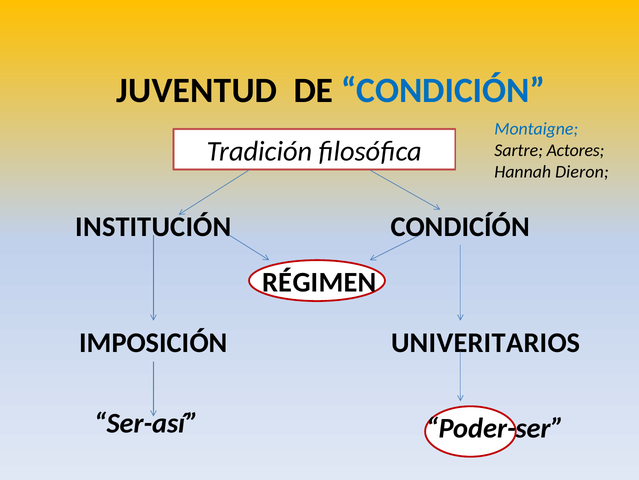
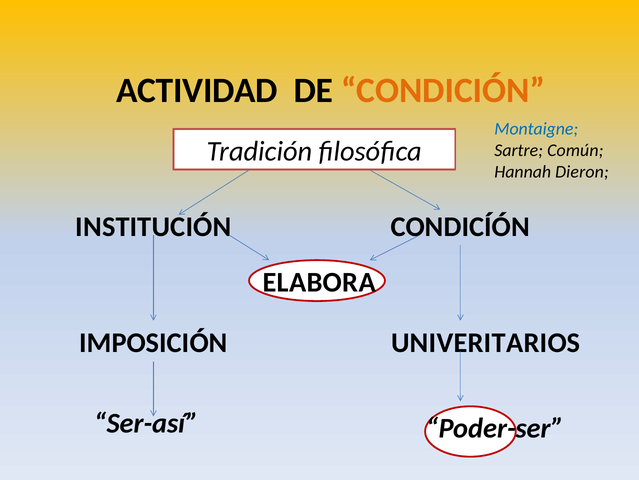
JUVENTUD: JUVENTUD -> ACTIVIDAD (197, 90)
CONDICIÓN colour: blue -> orange (443, 90)
Actores: Actores -> Común (575, 150)
RÉGIMEN: RÉGIMEN -> ELABORA (319, 282)
